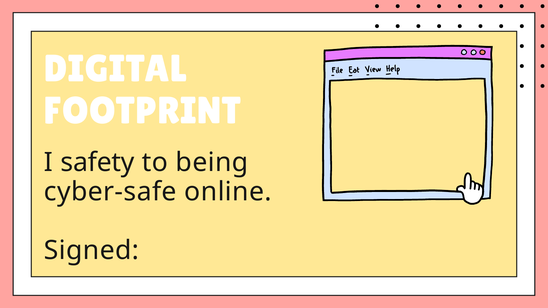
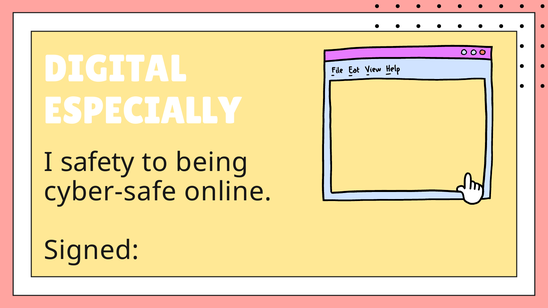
FOOTPRINT: FOOTPRINT -> ESPECIALLY (143, 111)
